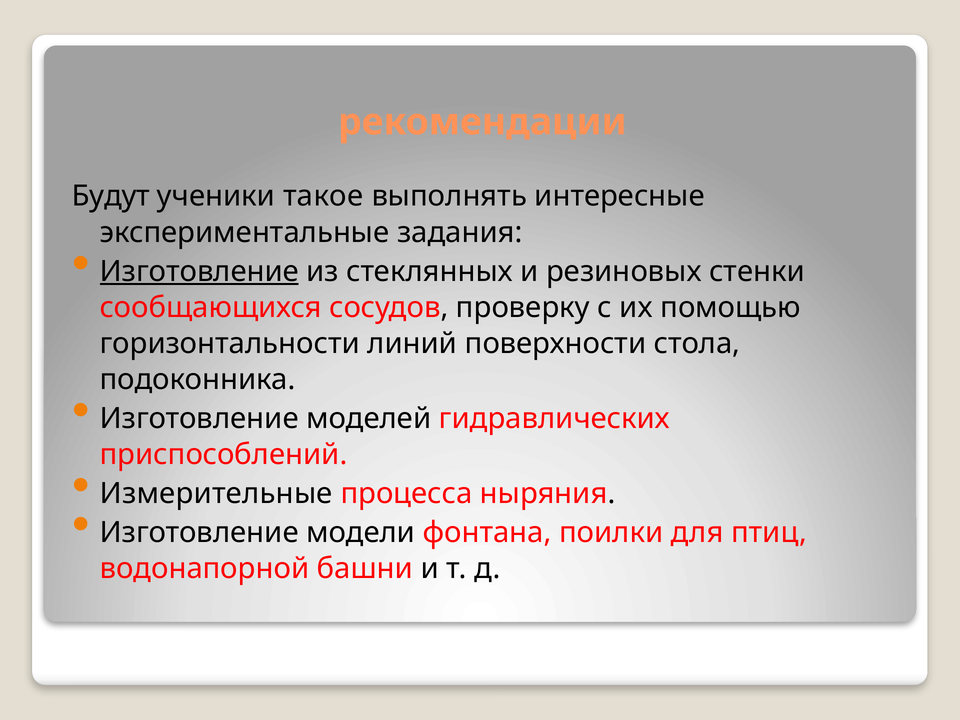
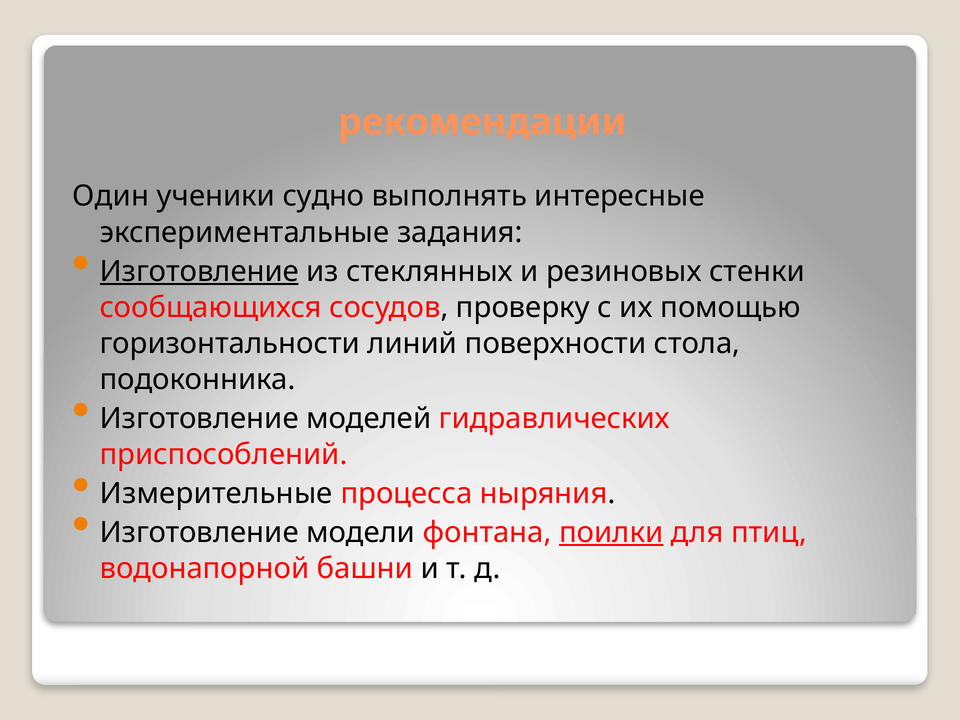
Будут: Будут -> Один (111, 196)
такое: такое -> судно (323, 196)
поилки underline: none -> present (611, 532)
